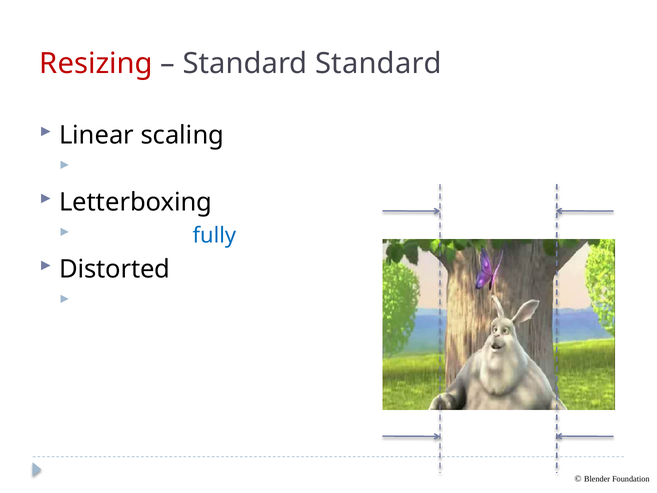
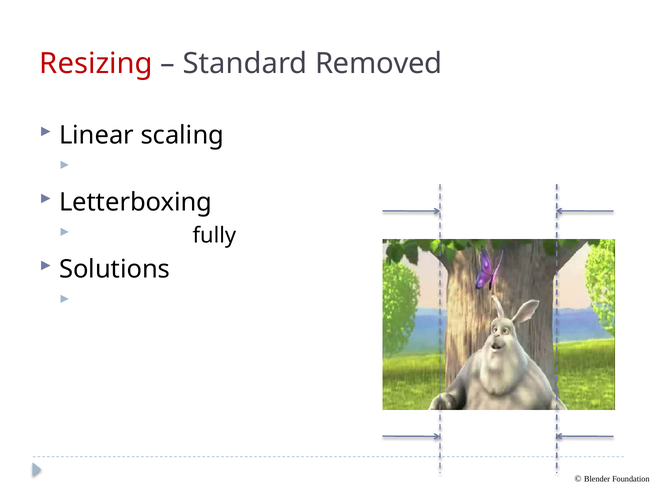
Standard Standard: Standard -> Removed (379, 63)
fully colour: blue -> black (214, 235)
Distorted: Distorted -> Solutions (115, 269)
